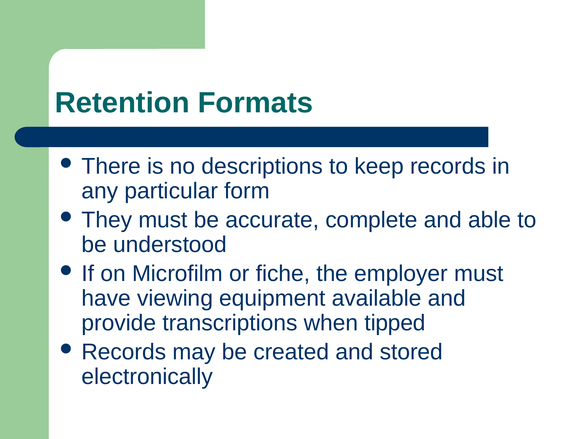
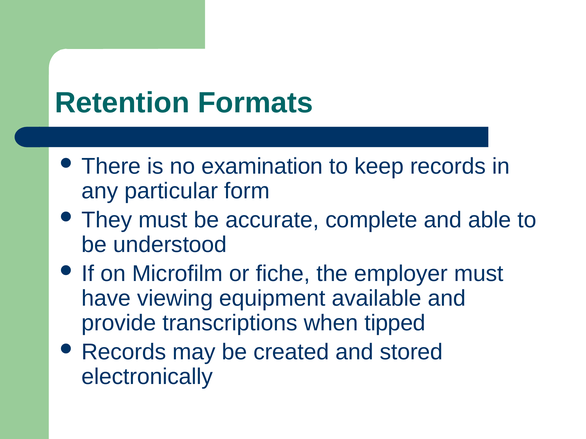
descriptions: descriptions -> examination (262, 167)
